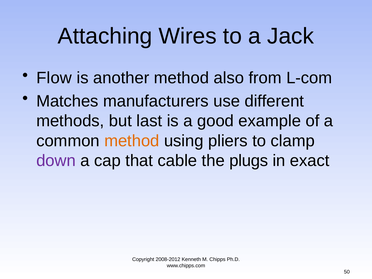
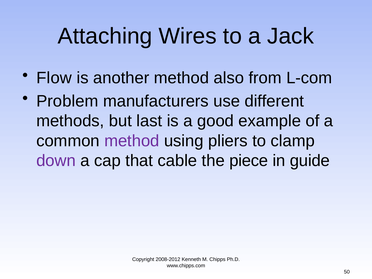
Matches: Matches -> Problem (67, 101)
method colour: orange -> purple (132, 141)
plugs: plugs -> piece (249, 161)
exact: exact -> guide (310, 161)
